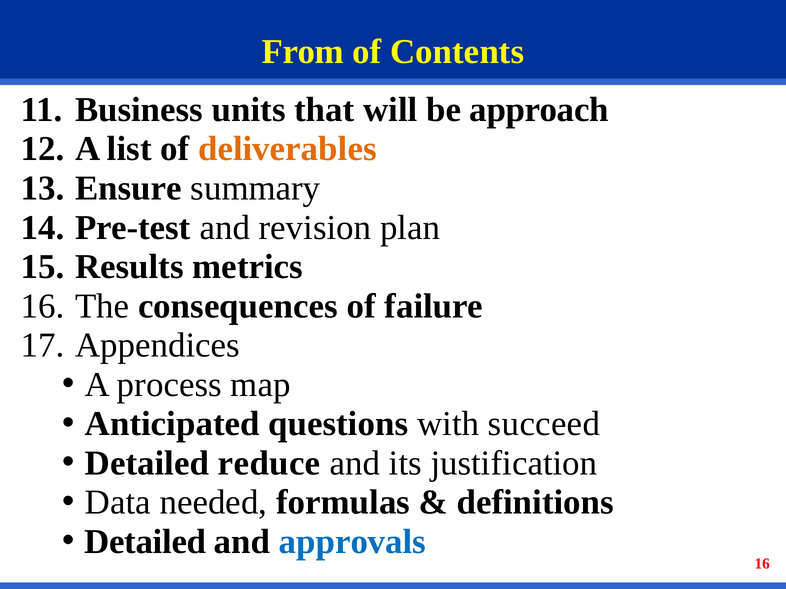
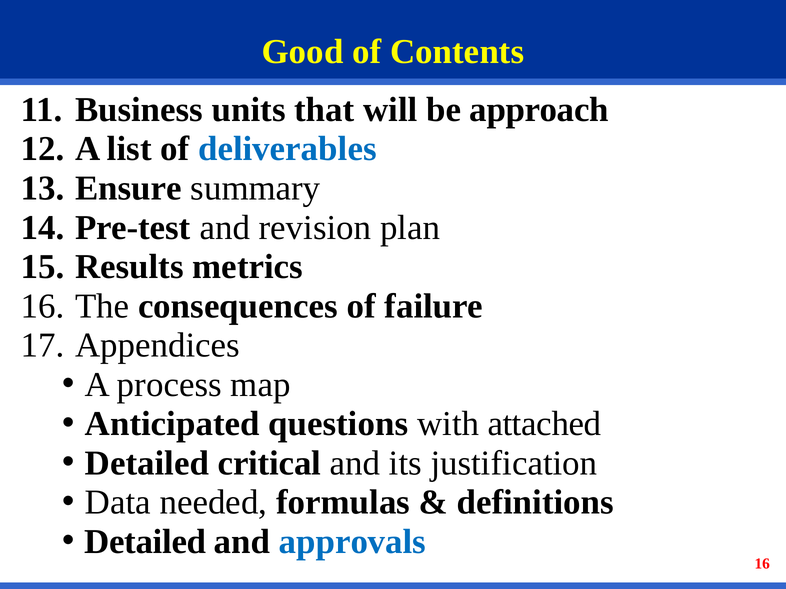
From: From -> Good (303, 52)
deliverables colour: orange -> blue (287, 149)
succeed: succeed -> attached (544, 424)
reduce: reduce -> critical (269, 463)
